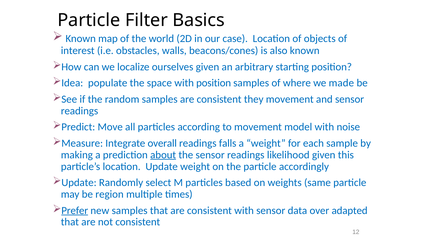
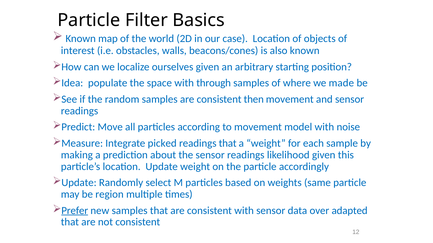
with position: position -> through (214, 83)
they: they -> then (254, 99)
overall: overall -> picked (162, 143)
readings falls: falls -> that (228, 143)
about underline: present -> none (163, 155)
